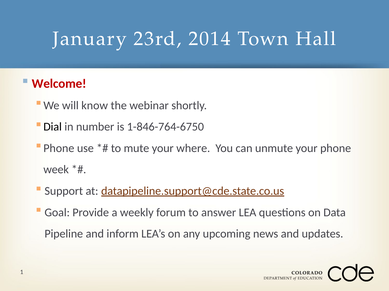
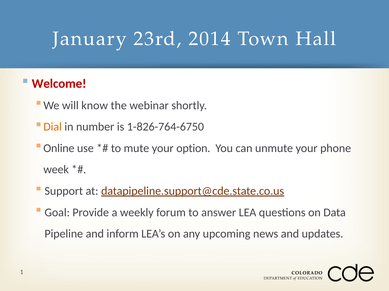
Dial colour: black -> orange (53, 127)
1-846-764-6750: 1-846-764-6750 -> 1-826-764-6750 (165, 127)
Phone: Phone -> Online (59, 148)
where: where -> option (193, 148)
